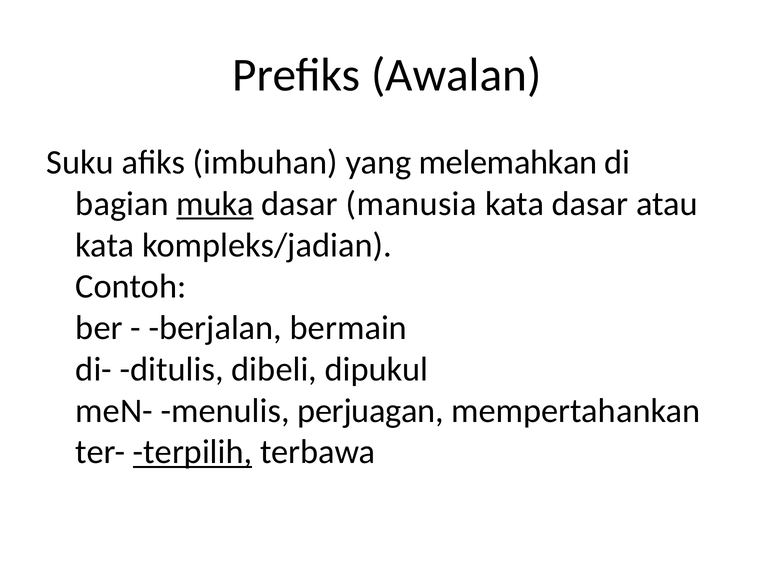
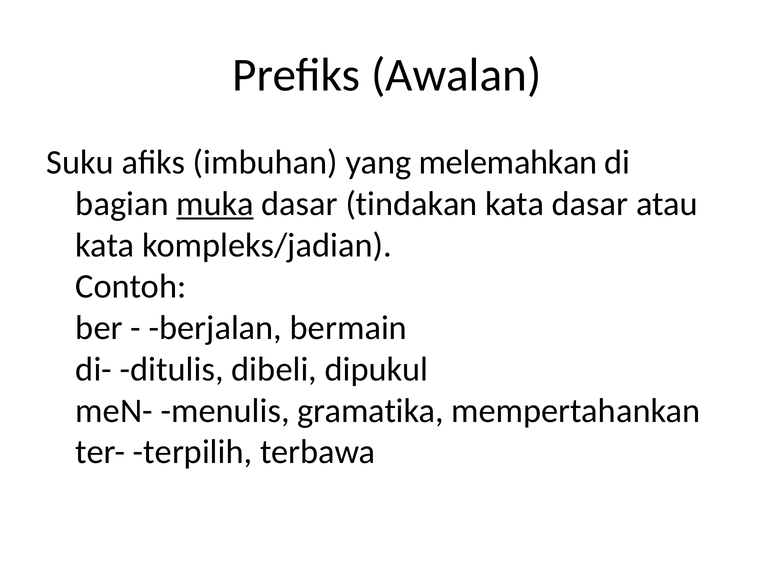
manusia: manusia -> tindakan (412, 204)
perjuagan: perjuagan -> gramatika (371, 410)
terpilih underline: present -> none (193, 452)
